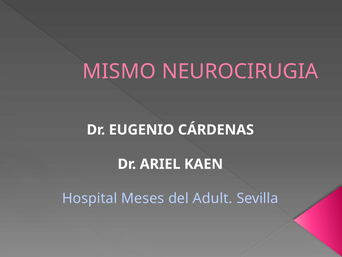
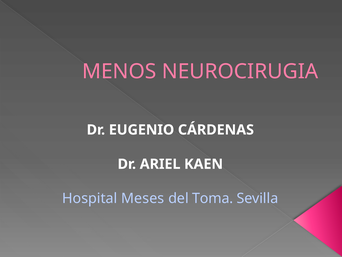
MISMO: MISMO -> MENOS (119, 71)
Adult: Adult -> Toma (213, 198)
